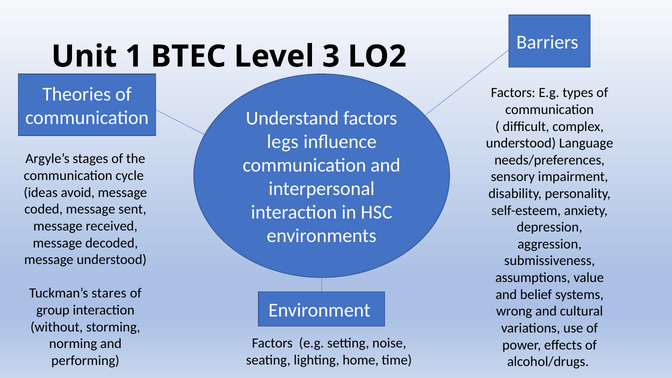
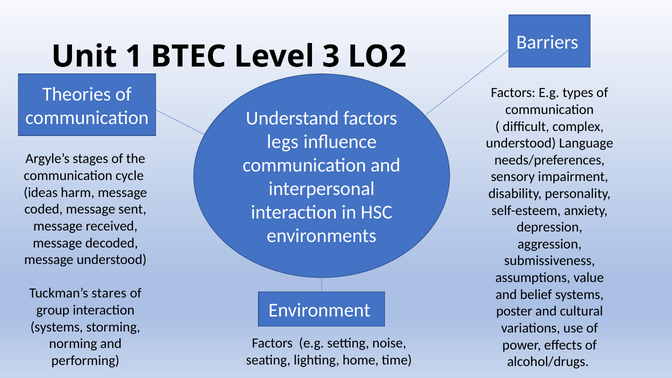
avoid: avoid -> harm (78, 192)
wrong: wrong -> poster (514, 311)
without: without -> systems (57, 327)
